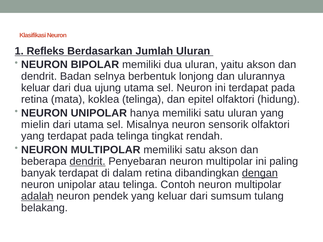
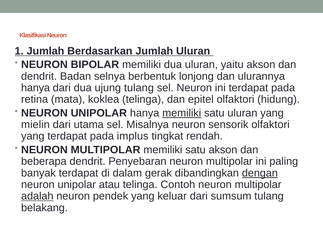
1 Refleks: Refleks -> Jumlah (45, 51)
keluar: keluar -> hanya (36, 88)
ujung utama: utama -> tulang (139, 88)
memiliki underline: none -> present (182, 113)
pada telinga: telinga -> implus (133, 136)
dendrit underline: present -> none (88, 162)
dalam retina: retina -> gerak (158, 173)
